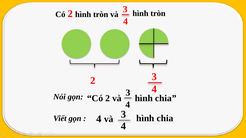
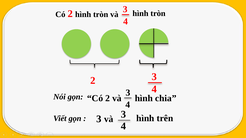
chia: chia -> trên (165, 119)
4: 4 -> 3 (99, 119)
